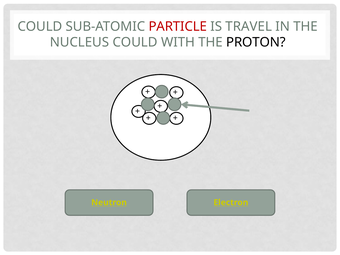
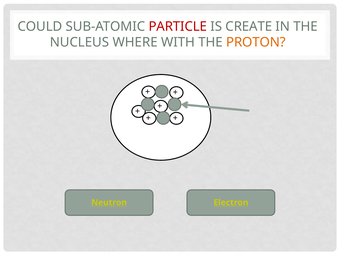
TRAVEL: TRAVEL -> CREATE (249, 26)
NUCLEUS COULD: COULD -> WHERE (135, 42)
PROTON colour: black -> orange (256, 42)
